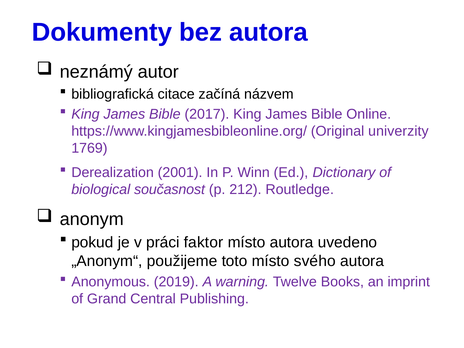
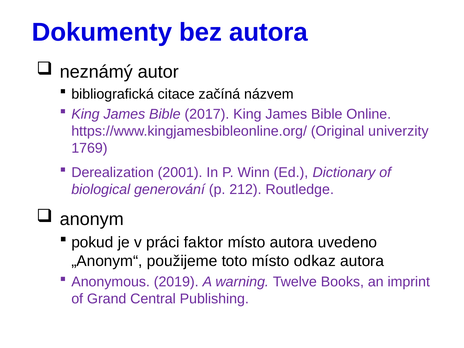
současnost: současnost -> generování (169, 189)
svého: svého -> odkaz (315, 261)
